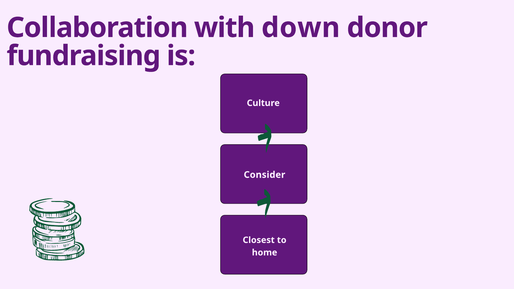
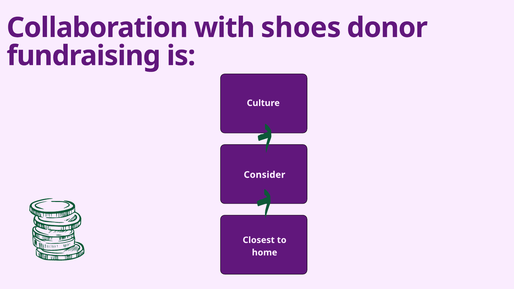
down: down -> shoes (301, 28)
